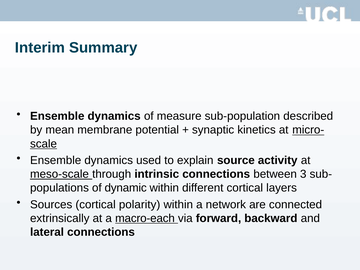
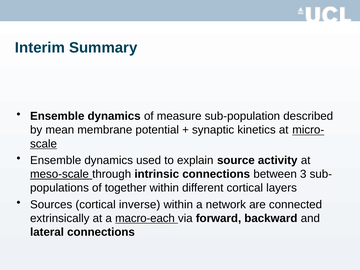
dynamic: dynamic -> together (126, 188)
polarity: polarity -> inverse (140, 204)
